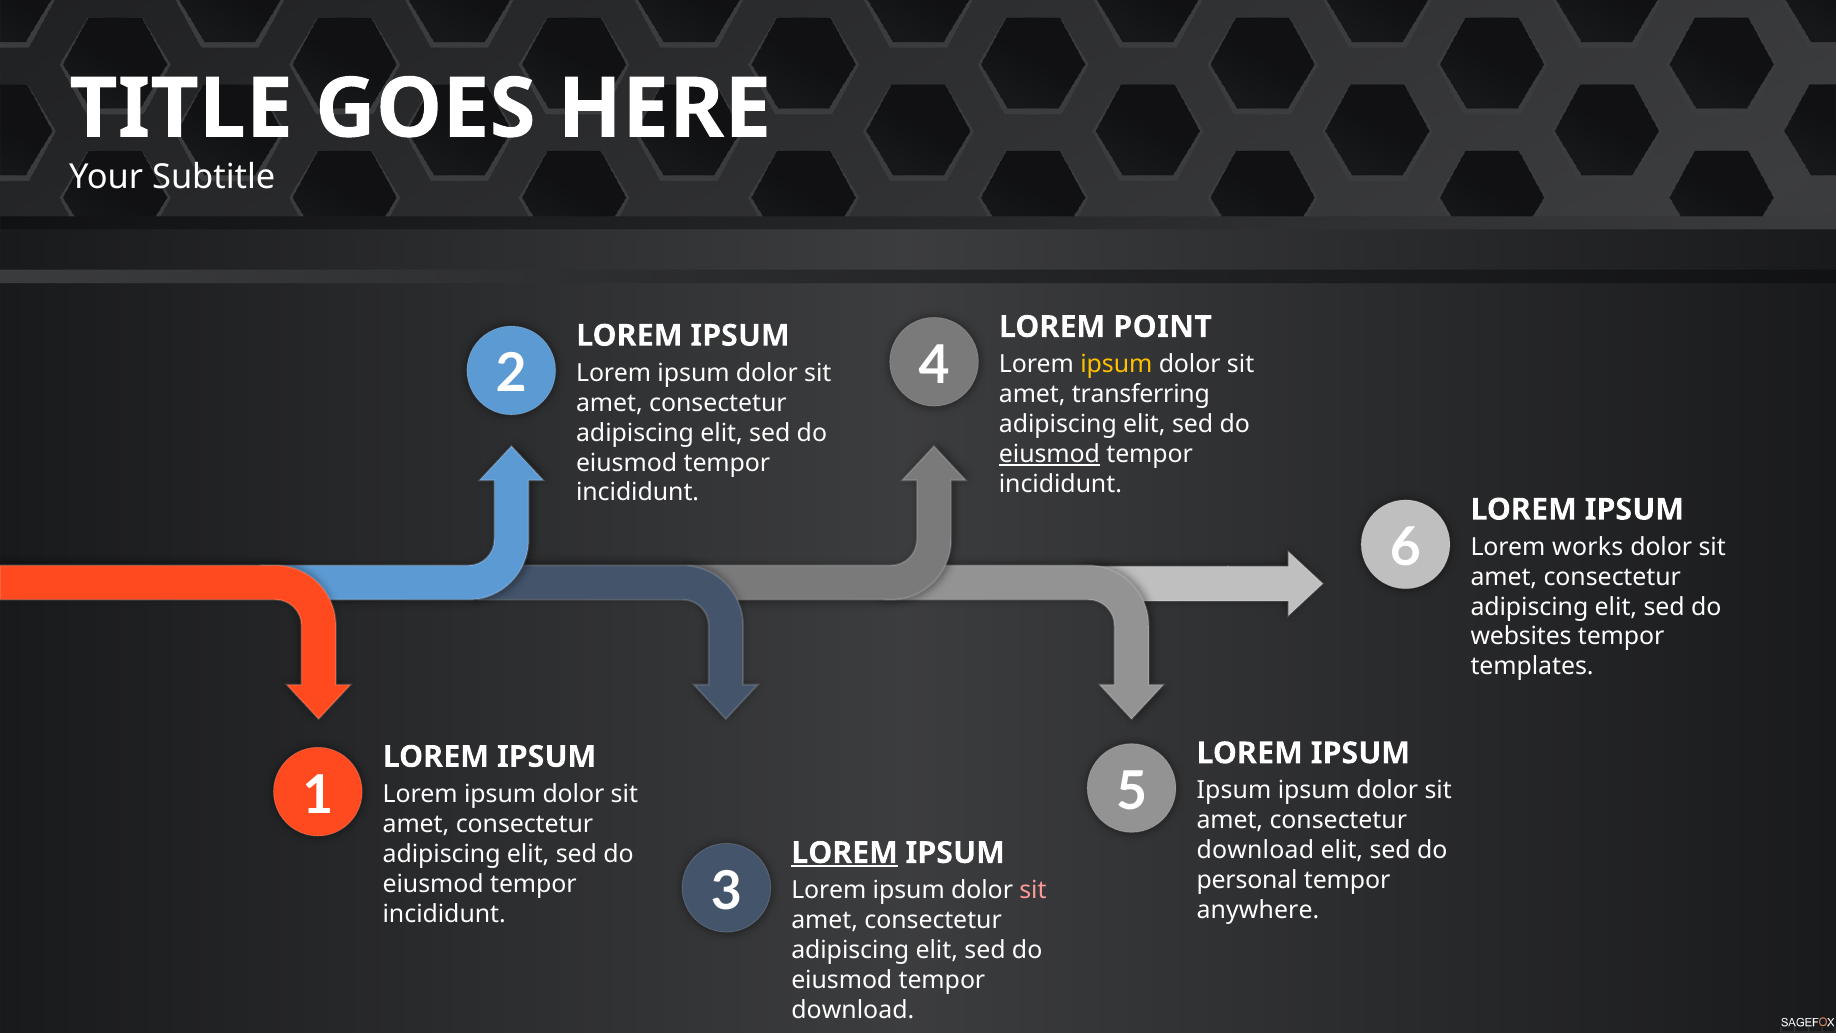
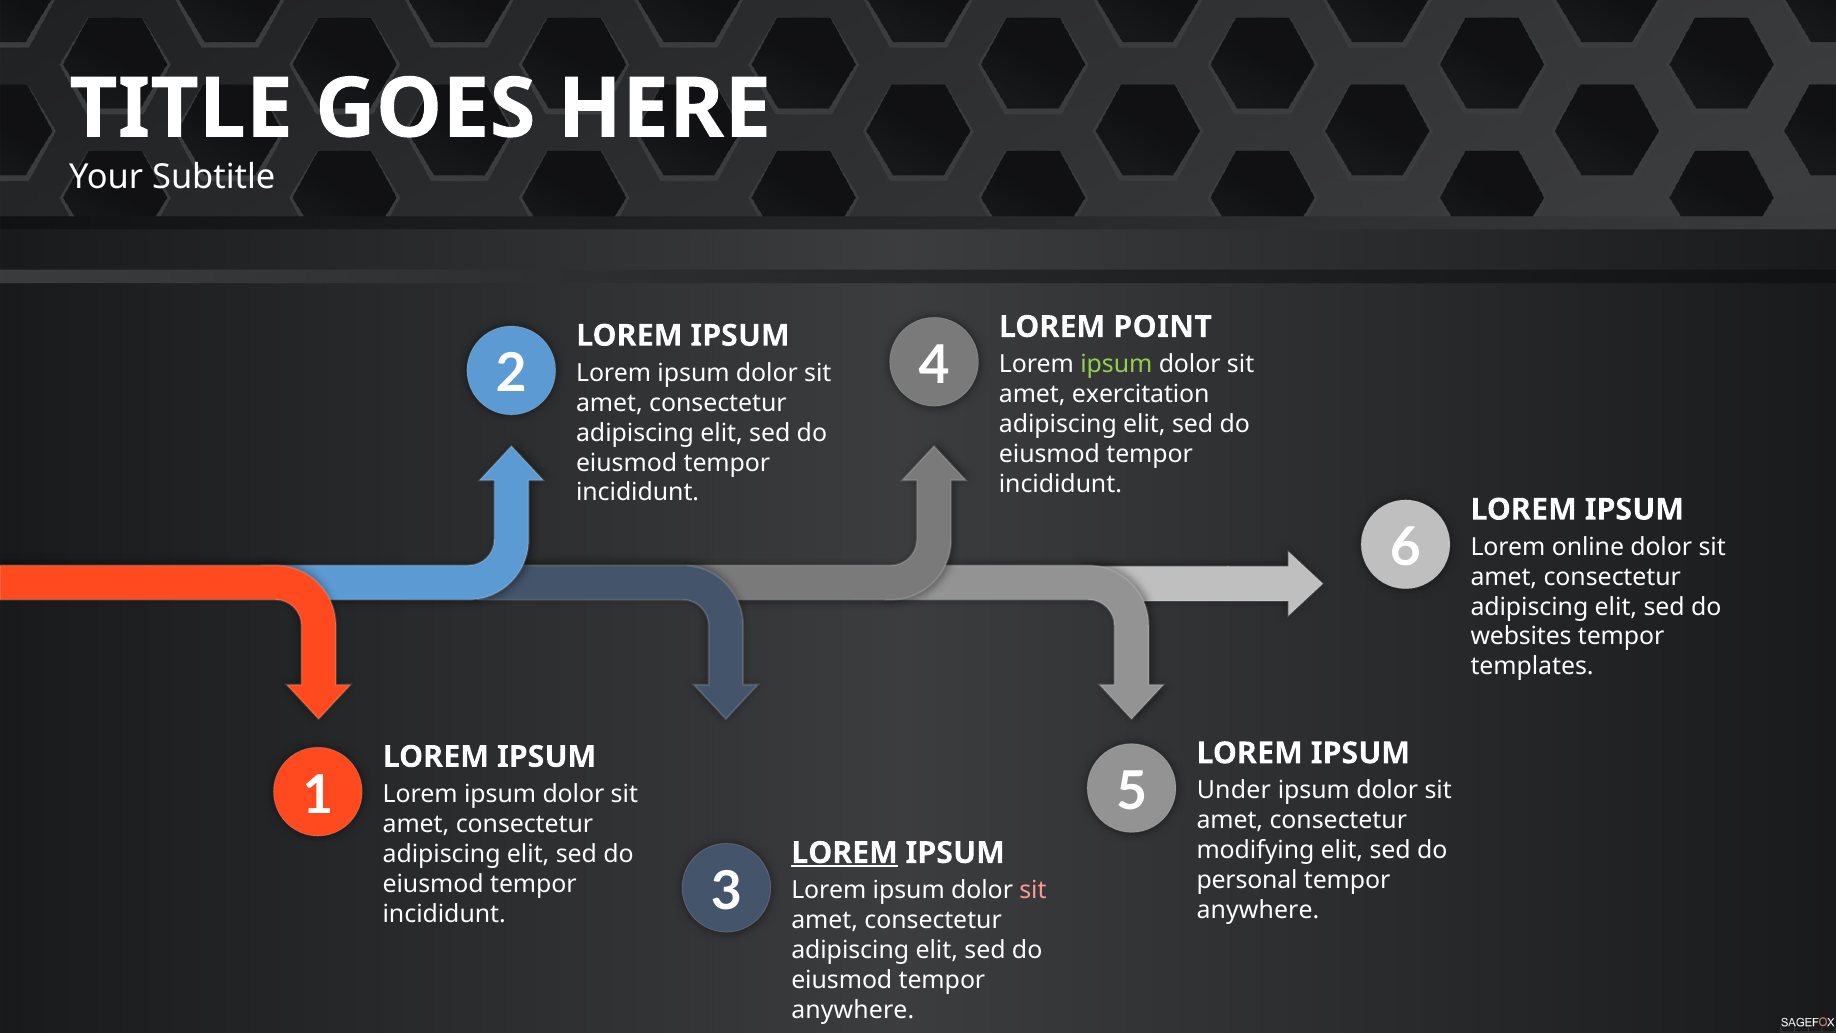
ipsum colour: yellow -> light green (1116, 364)
transferring: transferring -> exercitation (1141, 394)
eiusmod underline: present -> none (1049, 454)
works: works -> online (1588, 547)
Ipsum: Ipsum -> Under (1234, 791)
download: download -> modifying (1255, 850)
download: download -> anywhere (853, 1010)
